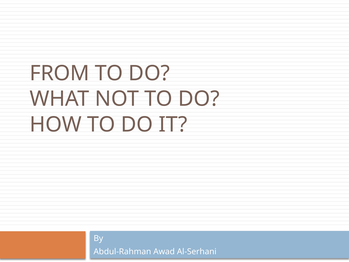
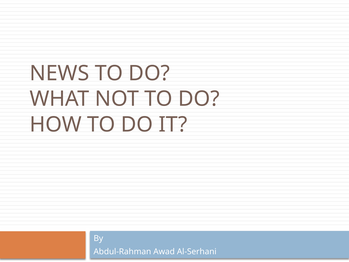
FROM: FROM -> NEWS (59, 73)
